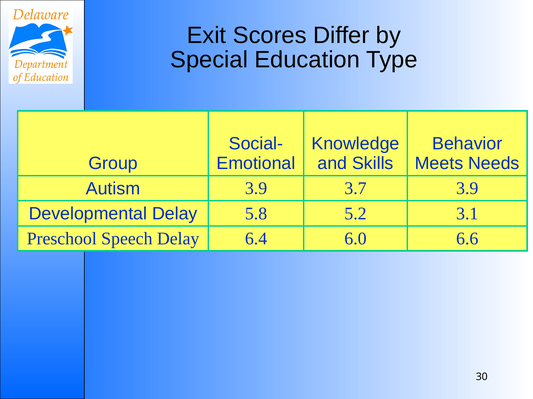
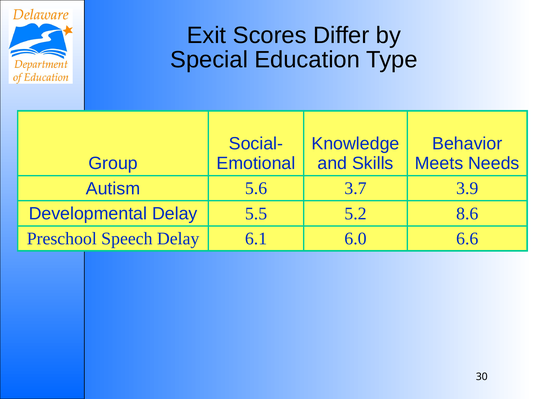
Autism 3.9: 3.9 -> 5.6 (256, 189)
5.8: 5.8 -> 5.5 (256, 214)
3.1: 3.1 -> 8.6 (467, 214)
6.4: 6.4 -> 6.1 (256, 239)
